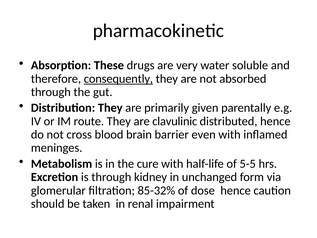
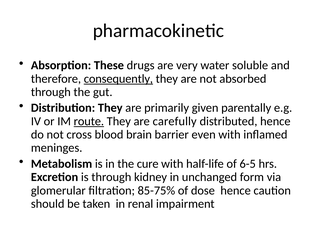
route underline: none -> present (89, 121)
clavulinic: clavulinic -> carefully (175, 121)
5-5: 5-5 -> 6-5 (248, 164)
85-32%: 85-32% -> 85-75% (156, 190)
